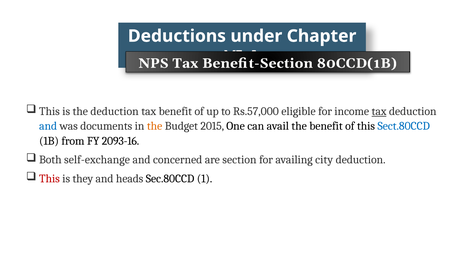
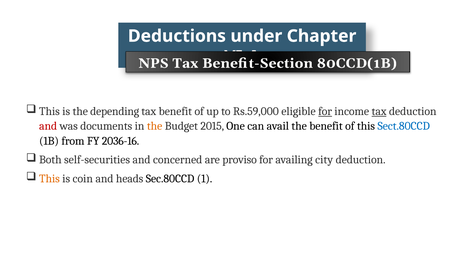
the deduction: deduction -> depending (115, 111)
Rs.57,000: Rs.57,000 -> Rs.59,000 (256, 111)
for underline: none -> present (325, 111)
and colour: blue -> red (48, 126)
2093-16: 2093-16 -> 2036-16 (121, 141)
self-exchange: self-exchange -> self-securities (97, 160)
section: section -> proviso (240, 160)
This colour: red -> orange (49, 179)
they: they -> coin (83, 179)
